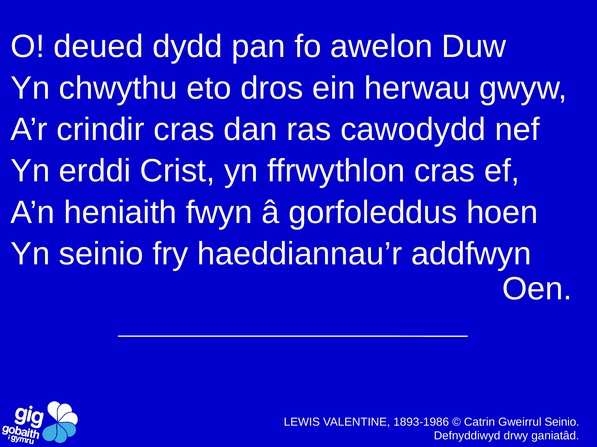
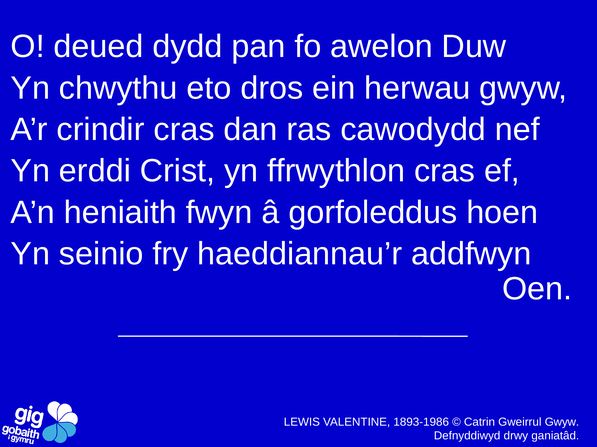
Gweirrul Seinio: Seinio -> Gwyw (562, 423)
